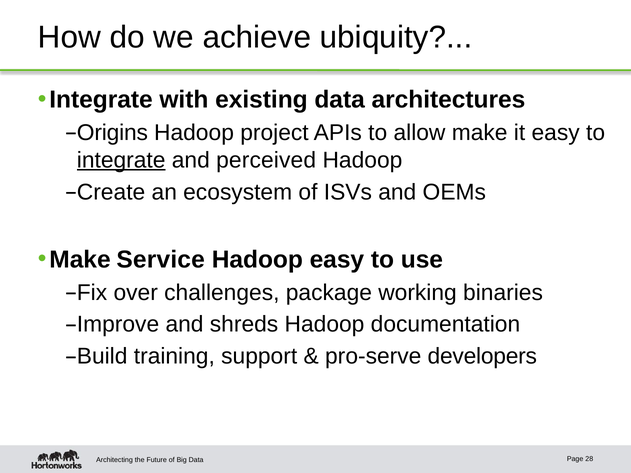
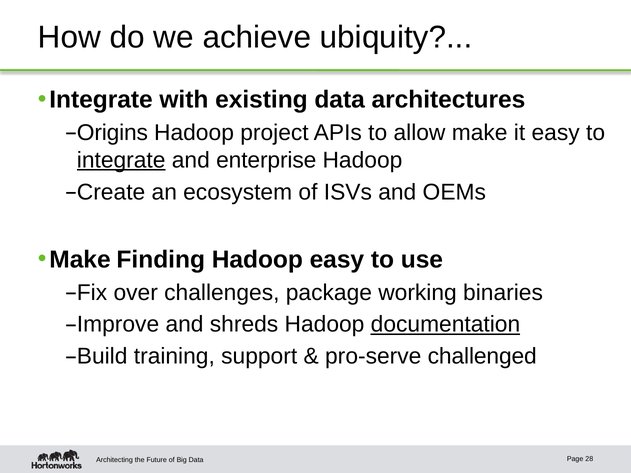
perceived: perceived -> enterprise (266, 160)
Service: Service -> Finding (161, 260)
documentation underline: none -> present (445, 325)
developers: developers -> challenged (482, 357)
